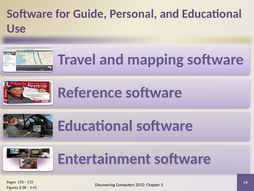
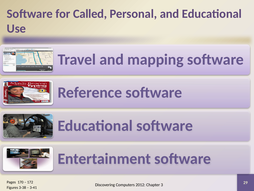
Guide: Guide -> Called (90, 14)
